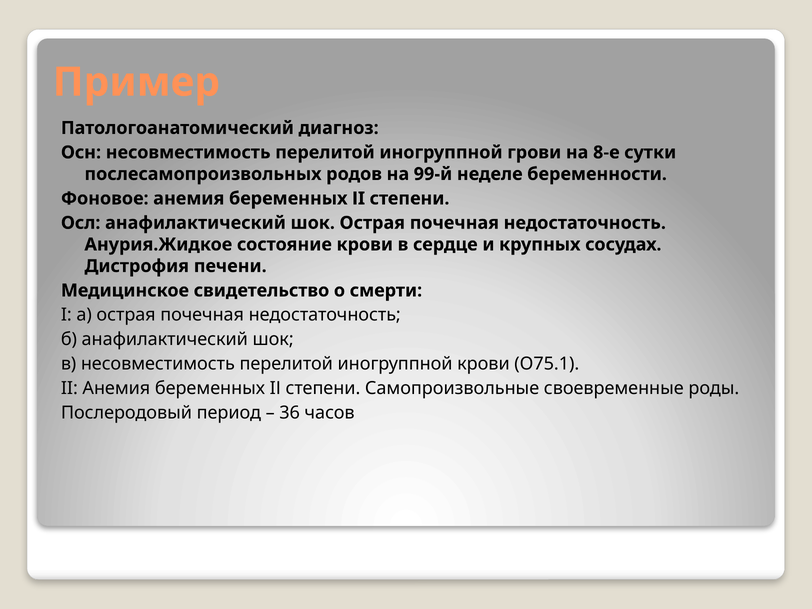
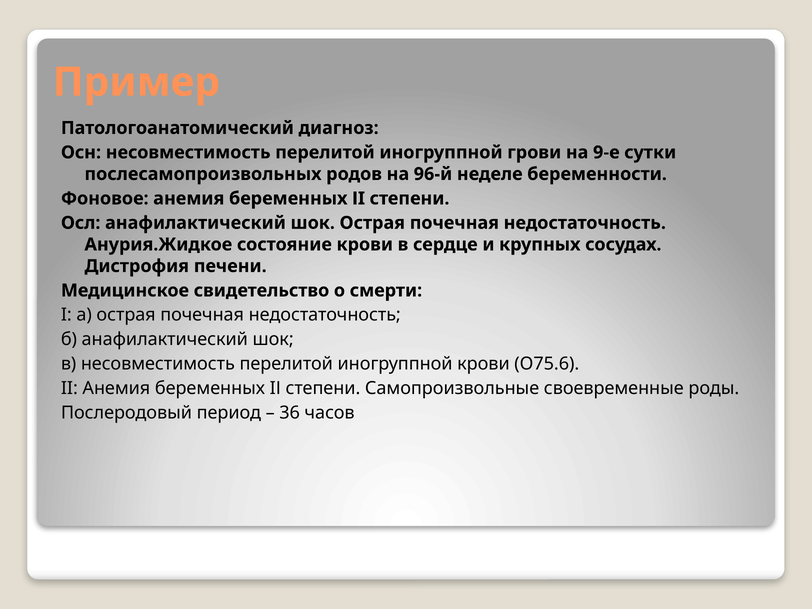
8-е: 8-е -> 9-е (606, 152)
99-й: 99-й -> 96-й (433, 174)
О75.1: О75.1 -> О75.6 (547, 364)
